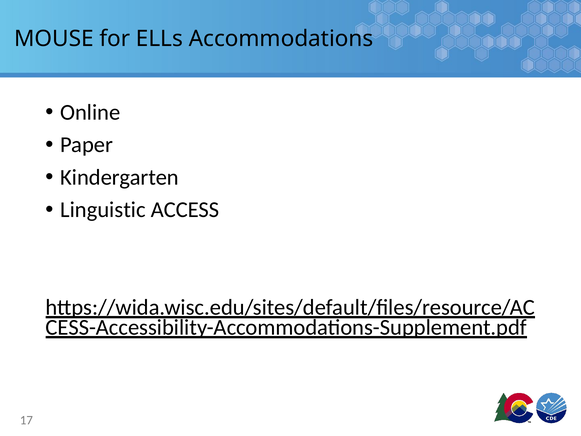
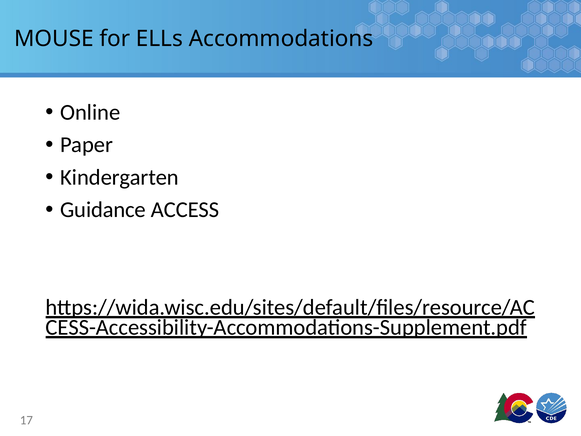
Linguistic: Linguistic -> Guidance (103, 210)
